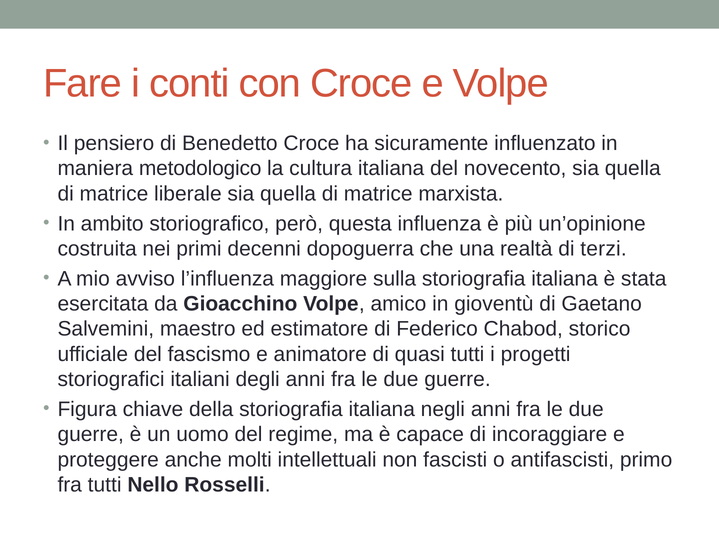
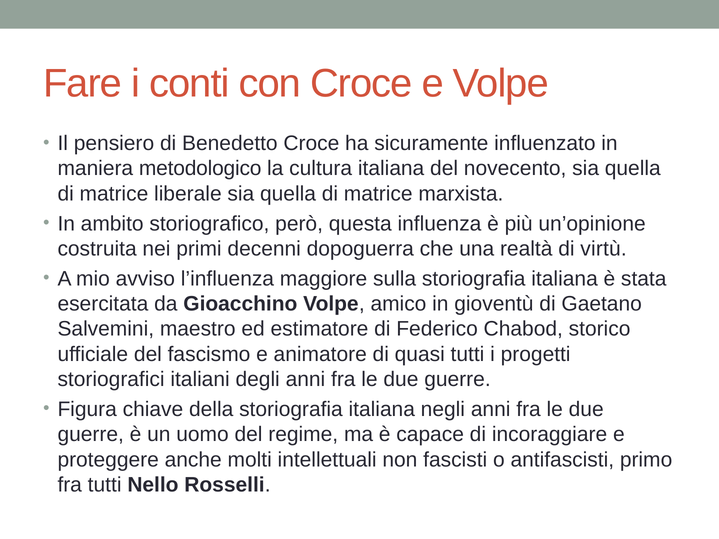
terzi: terzi -> virtù (604, 249)
